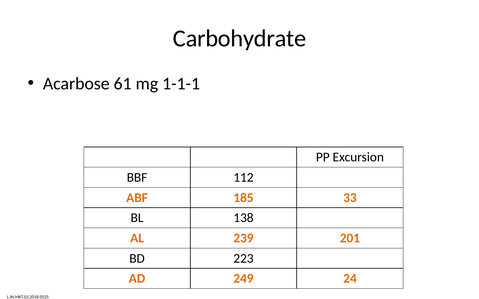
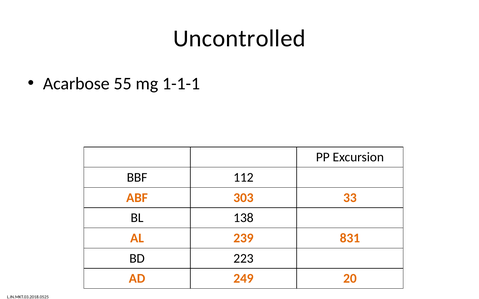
Carbohydrate: Carbohydrate -> Uncontrolled (239, 39)
61: 61 -> 55 (123, 84)
185: 185 -> 303 (243, 198)
201: 201 -> 831 (350, 238)
24: 24 -> 20 (350, 279)
